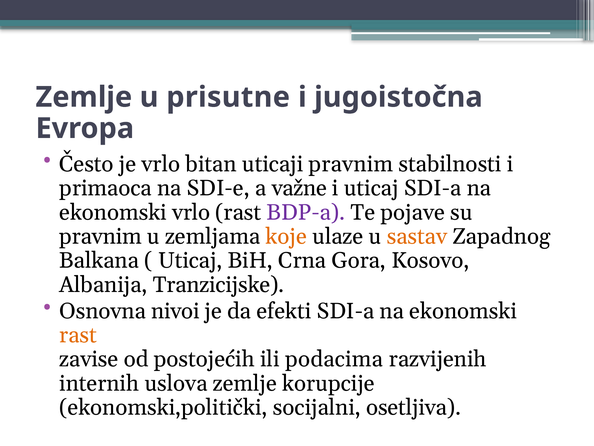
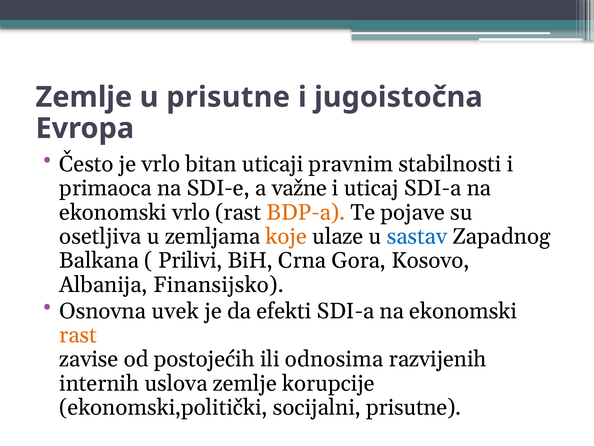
BDP-a colour: purple -> orange (306, 212)
pravnim: pravnim -> osetljiva (100, 236)
sastav colour: orange -> blue (417, 236)
Uticaj: Uticaj -> Prilivi (190, 260)
Tranzicijske: Tranzicijske -> Finansijsko (218, 284)
nivoi: nivoi -> uvek (175, 311)
podacima: podacima -> odnosima (334, 359)
socijalni osetljiva: osetljiva -> prisutne (414, 407)
